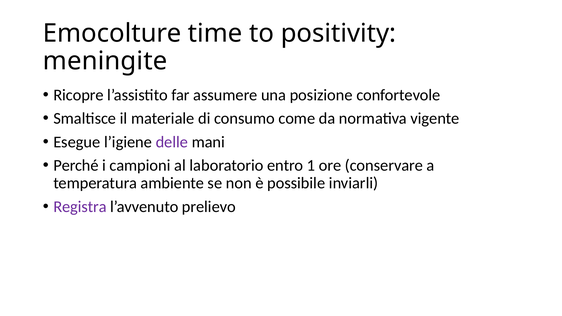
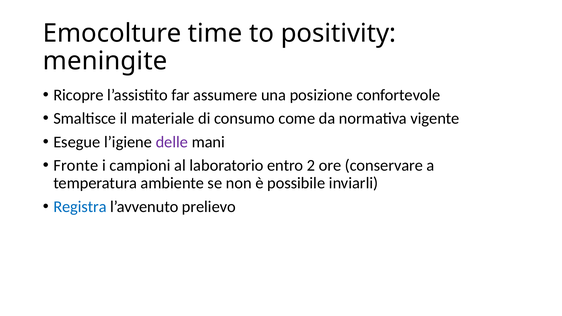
Perché: Perché -> Fronte (76, 166)
1: 1 -> 2 (311, 166)
Registra colour: purple -> blue (80, 207)
